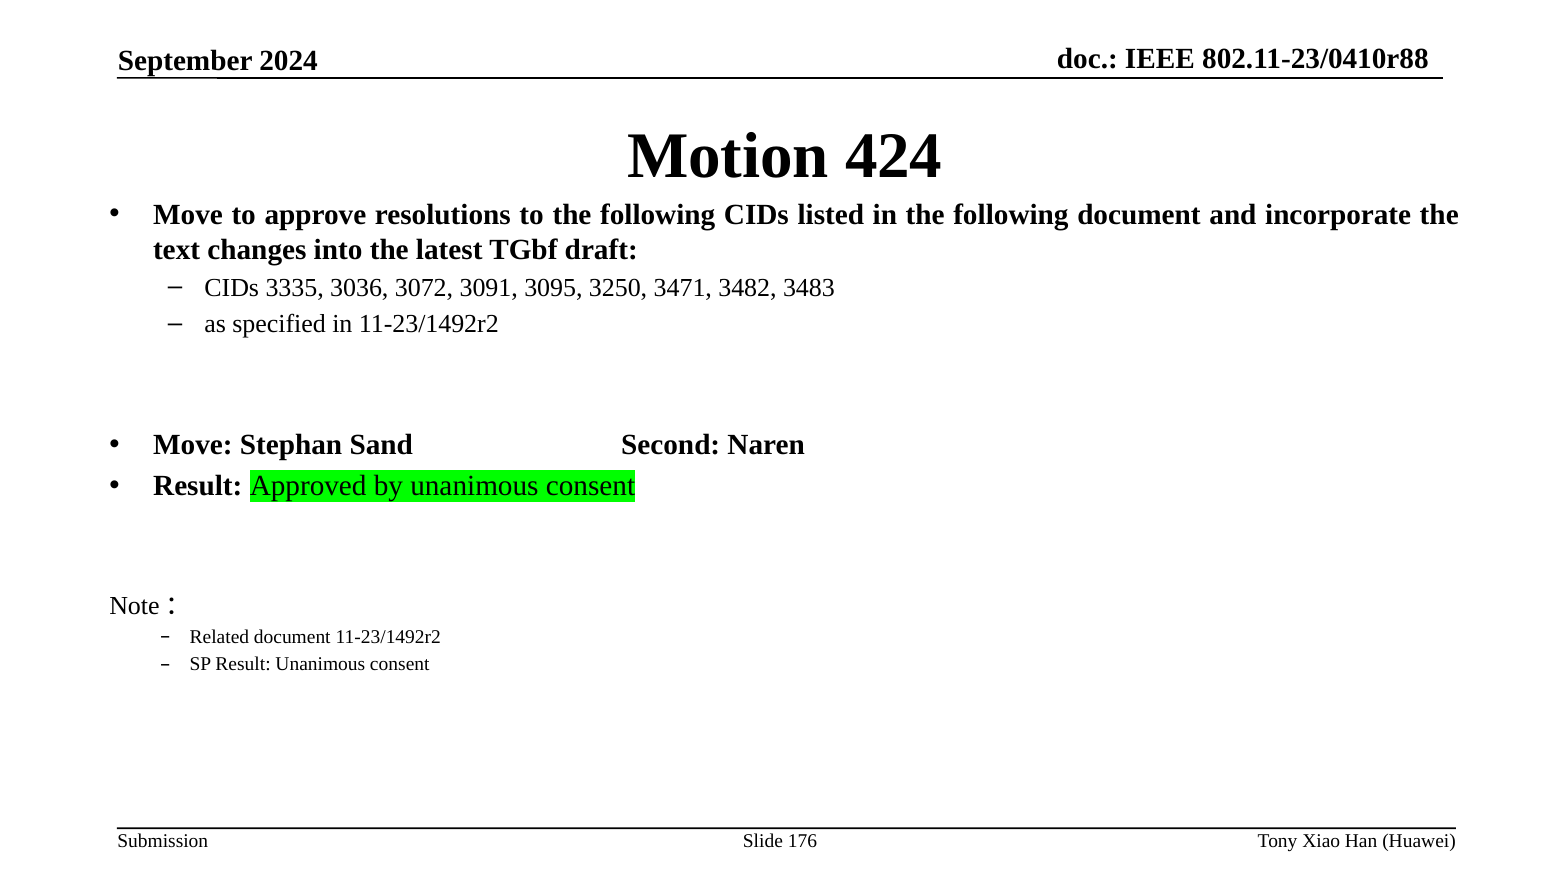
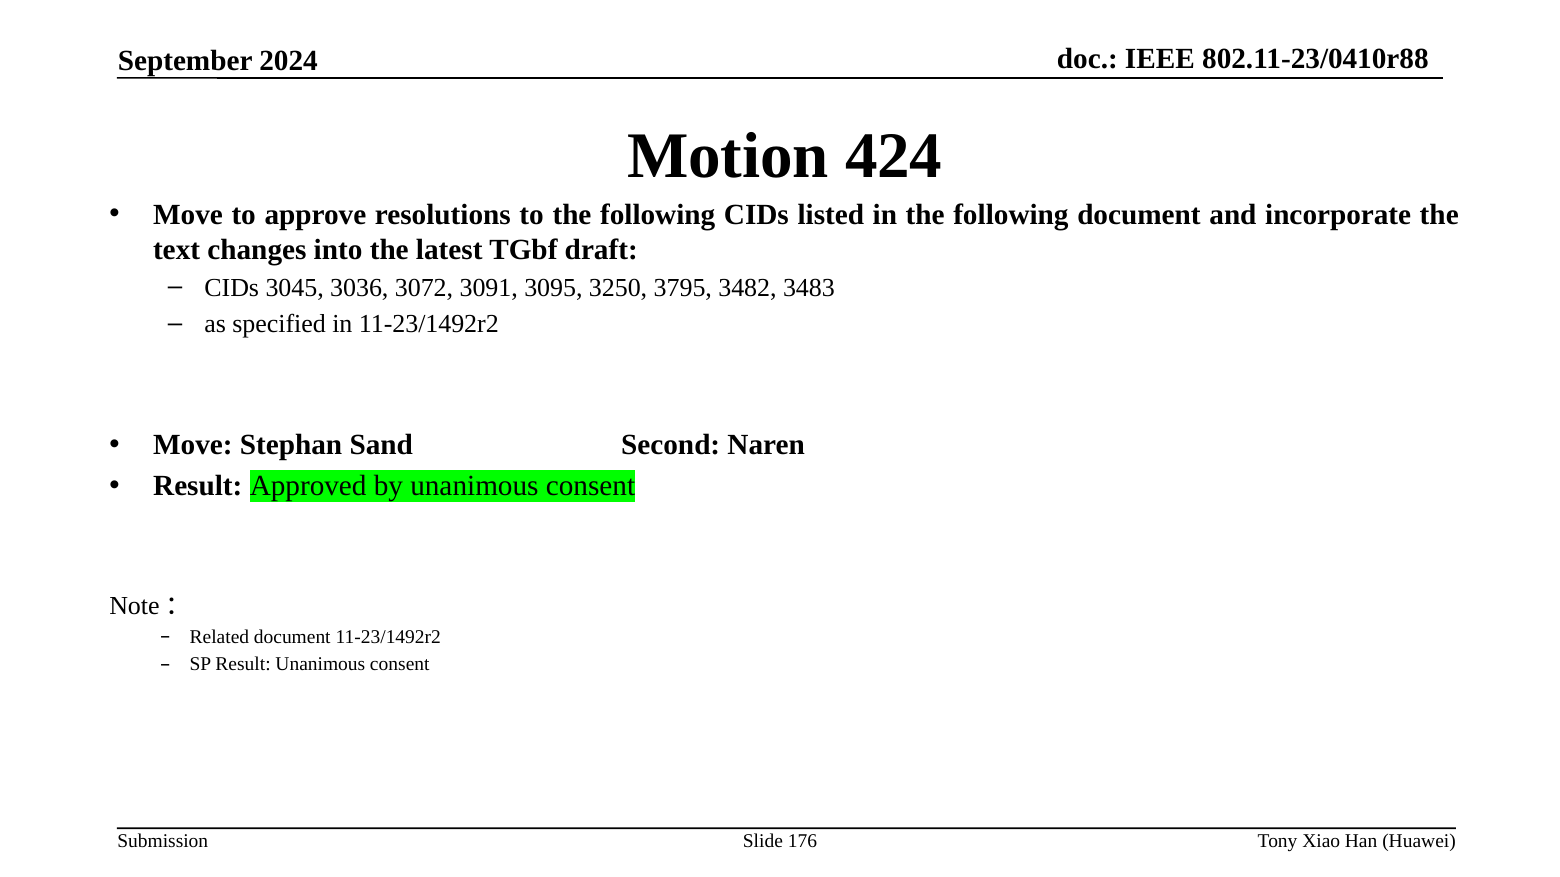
3335: 3335 -> 3045 (295, 288)
3471: 3471 -> 3795 (683, 288)
